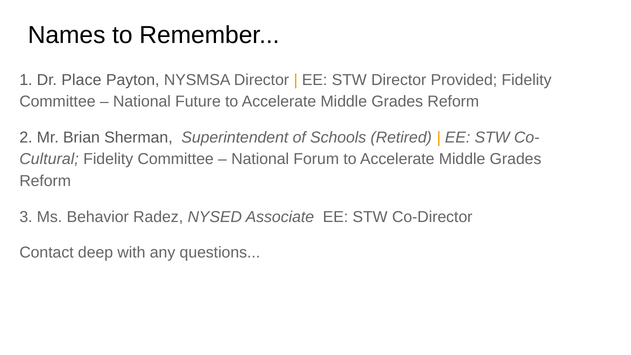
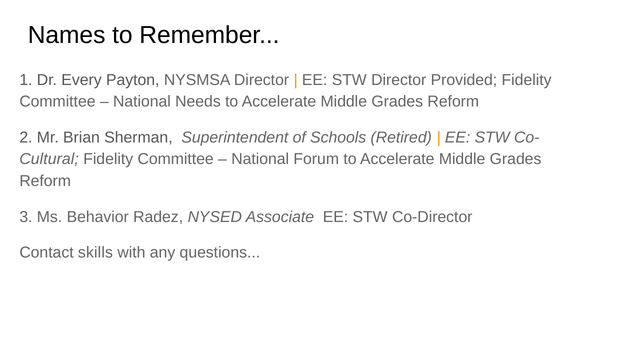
Place: Place -> Every (82, 80)
Future: Future -> Needs (198, 102)
deep: deep -> skills (95, 253)
